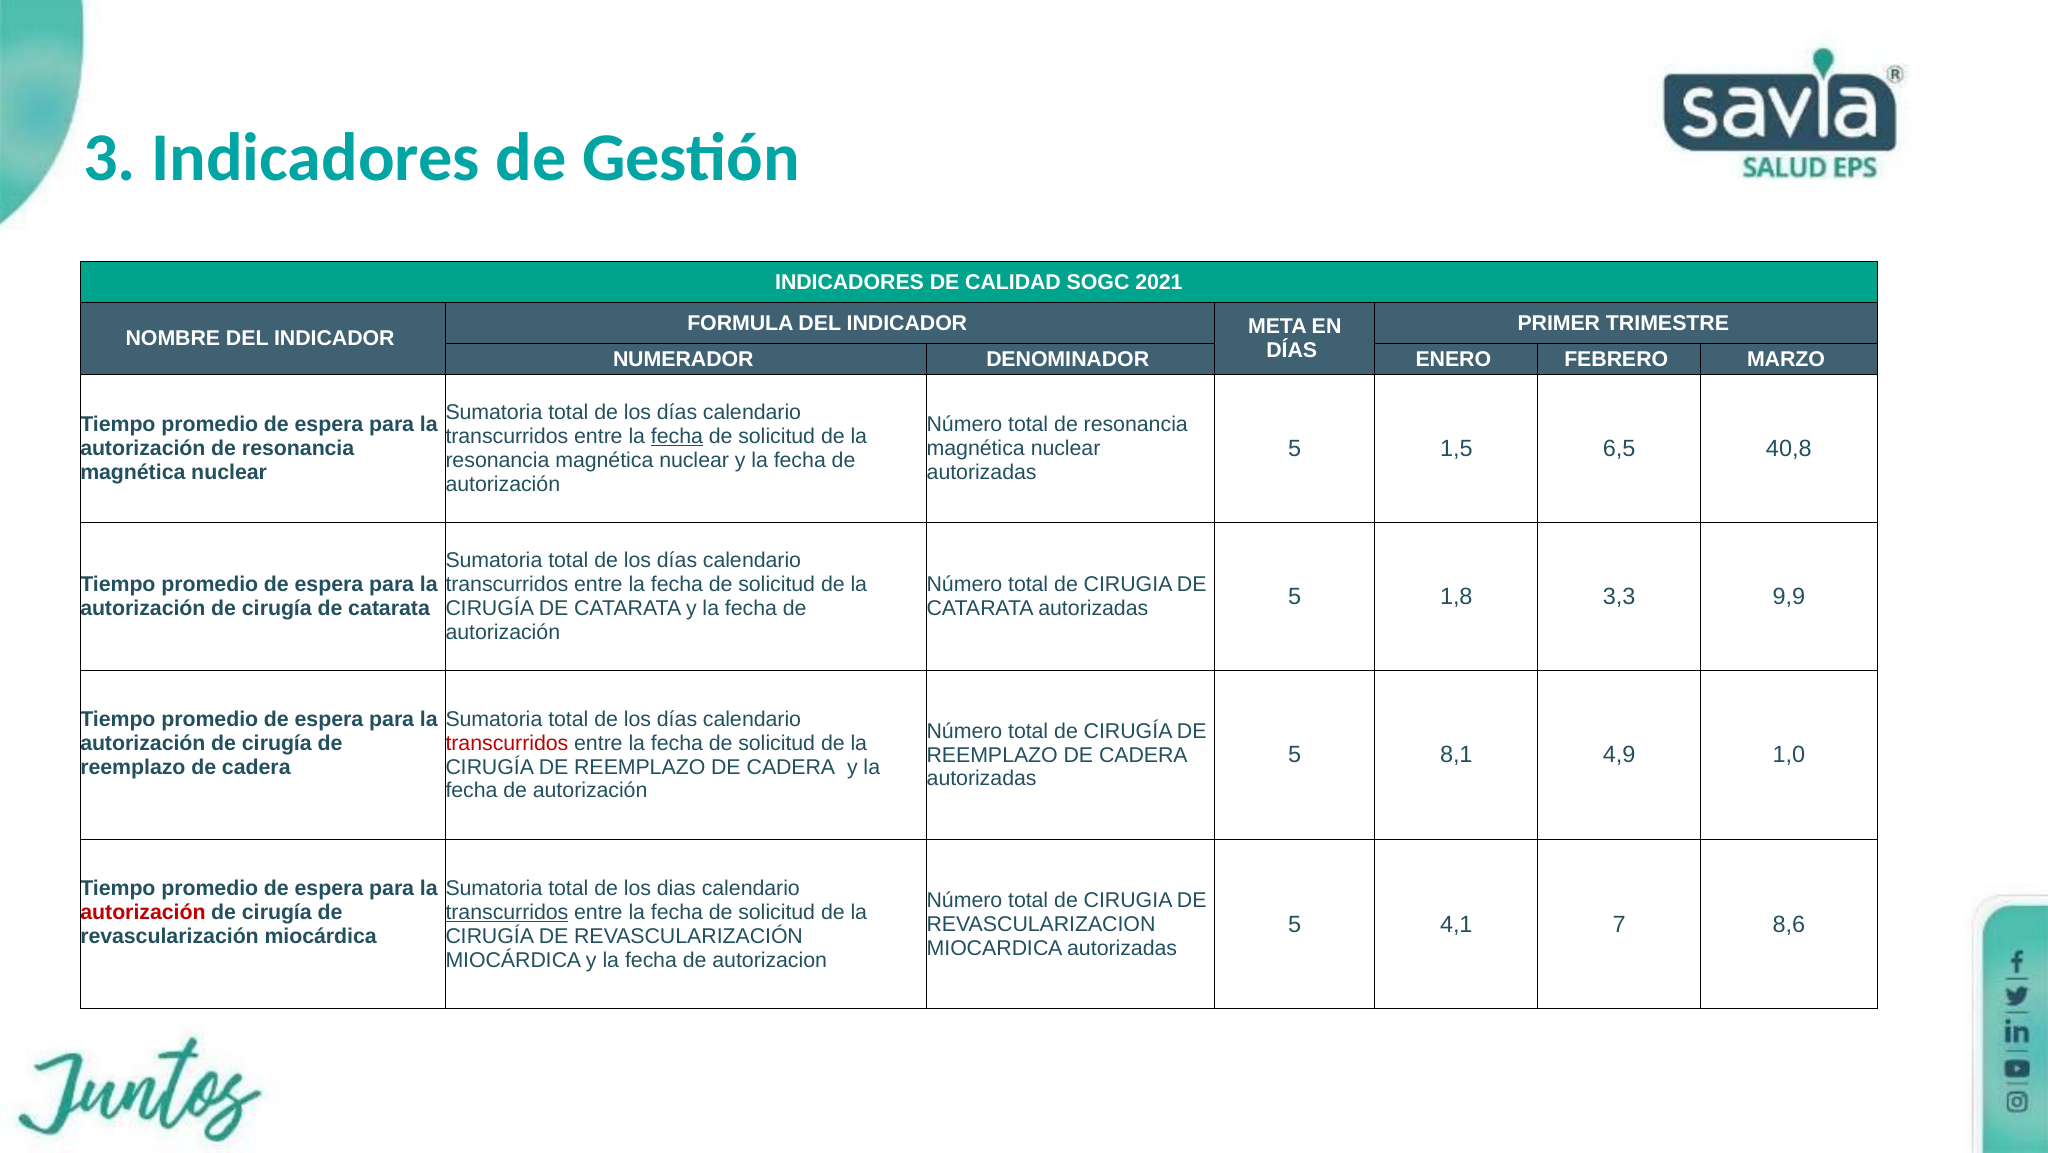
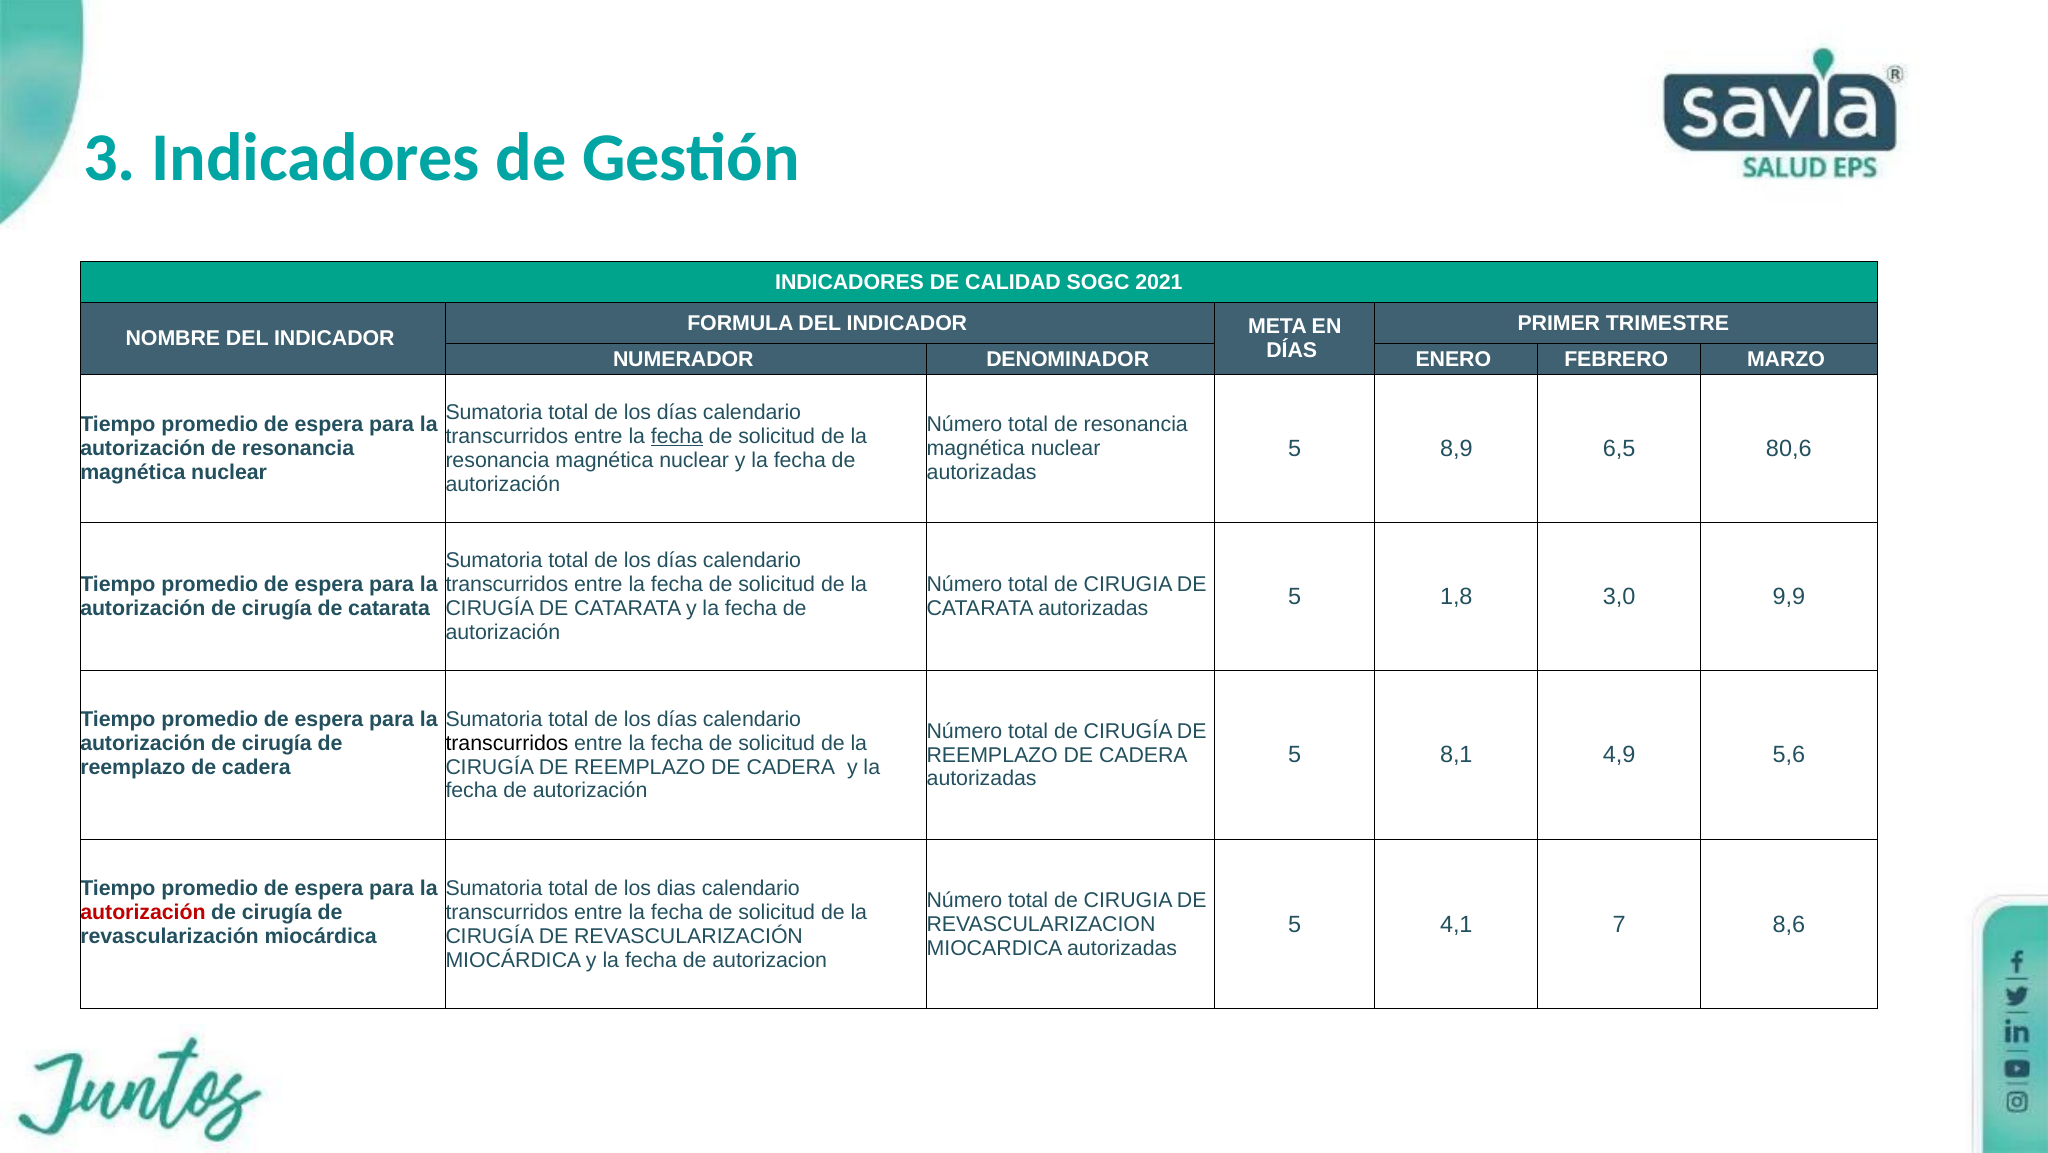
1,5: 1,5 -> 8,9 (1456, 448)
40,8: 40,8 -> 80,6 (1789, 448)
3,3: 3,3 -> 3,0 (1619, 596)
transcurridos colour: red -> black (507, 743)
1,0: 1,0 -> 5,6 (1789, 755)
transcurridos underline: present -> none (507, 912)
